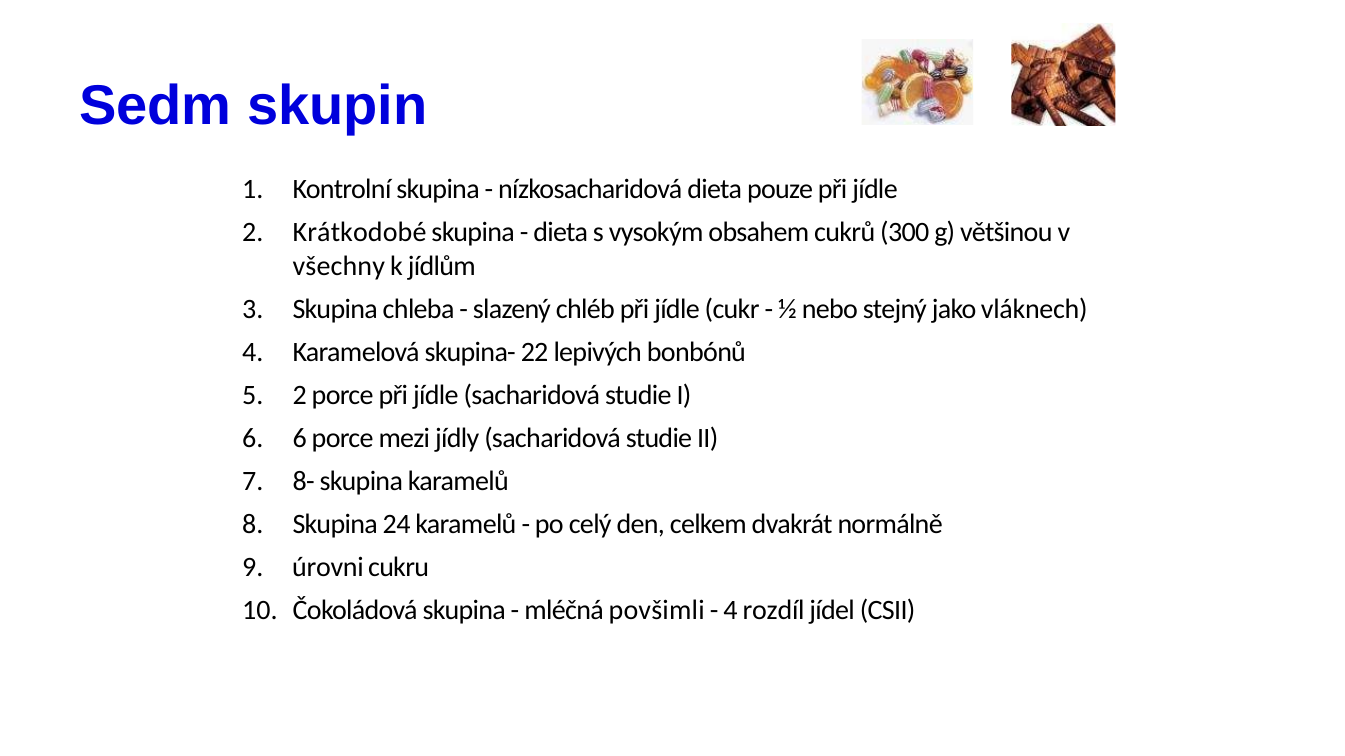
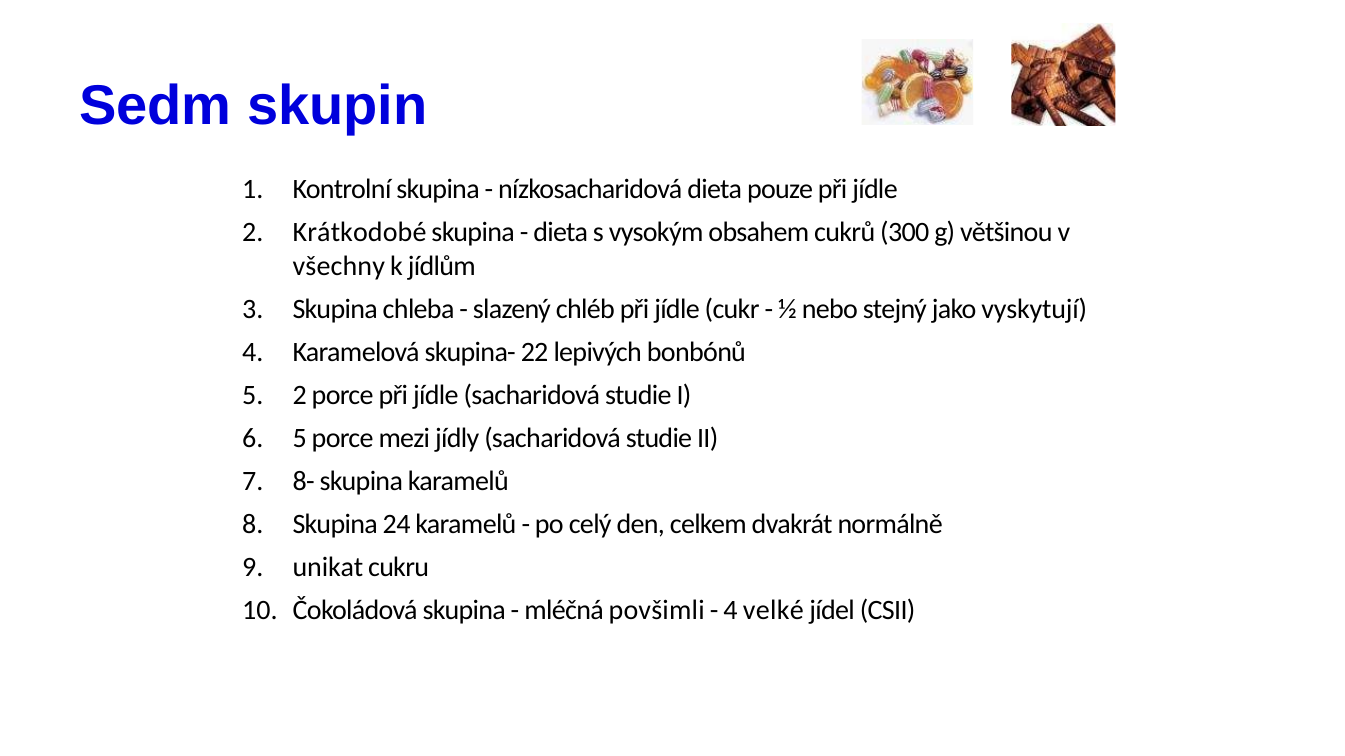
vláknech: vláknech -> vyskytují (1034, 309)
6: 6 -> 5 (300, 438)
úrovni: úrovni -> unikat (328, 568)
rozdíl: rozdíl -> velké (773, 611)
